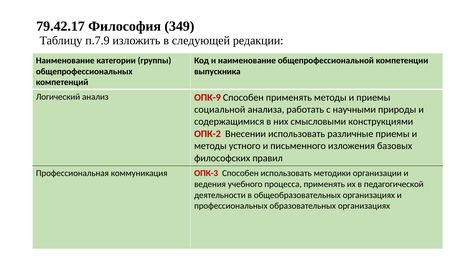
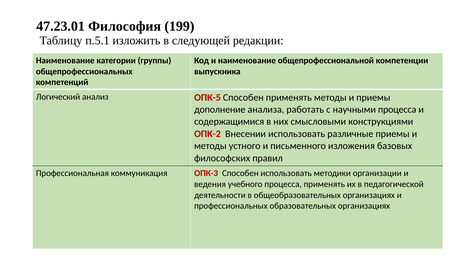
79.42.17: 79.42.17 -> 47.23.01 (61, 26)
349: 349 -> 199 (179, 26)
п.7.9: п.7.9 -> п.5.1 (97, 41)
ОПК-9: ОПК-9 -> ОПК-5 (207, 97)
социальной: социальной -> дополнение (220, 109)
научными природы: природы -> процесса (397, 109)
